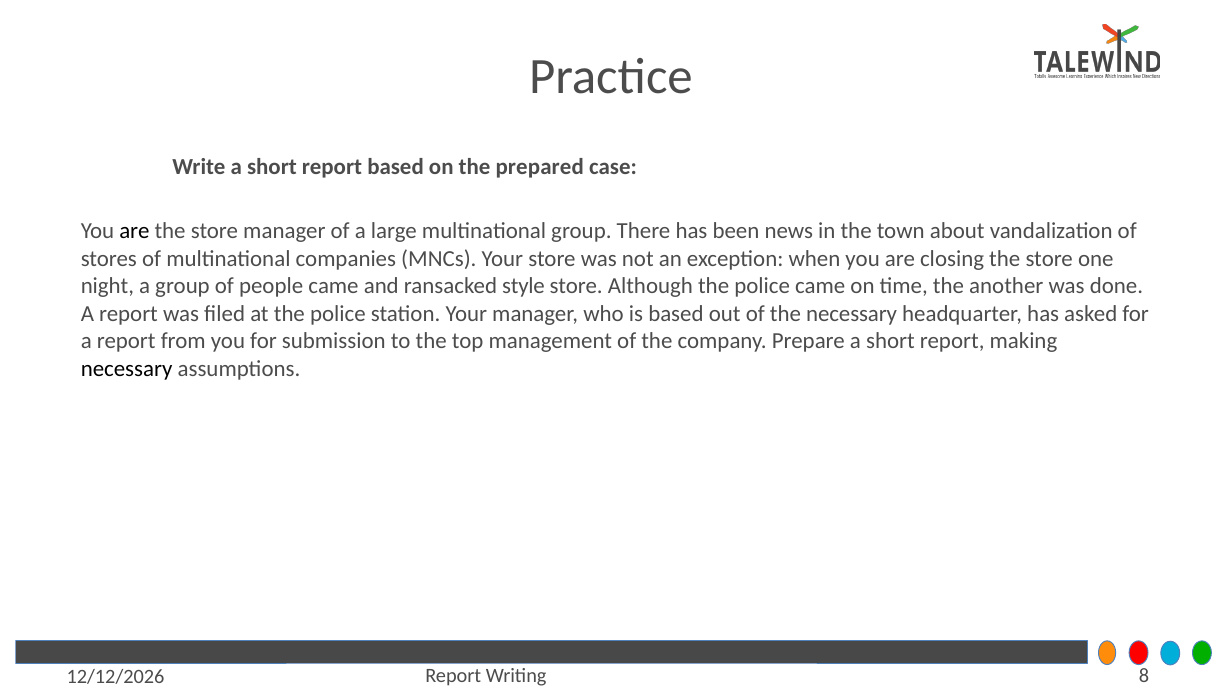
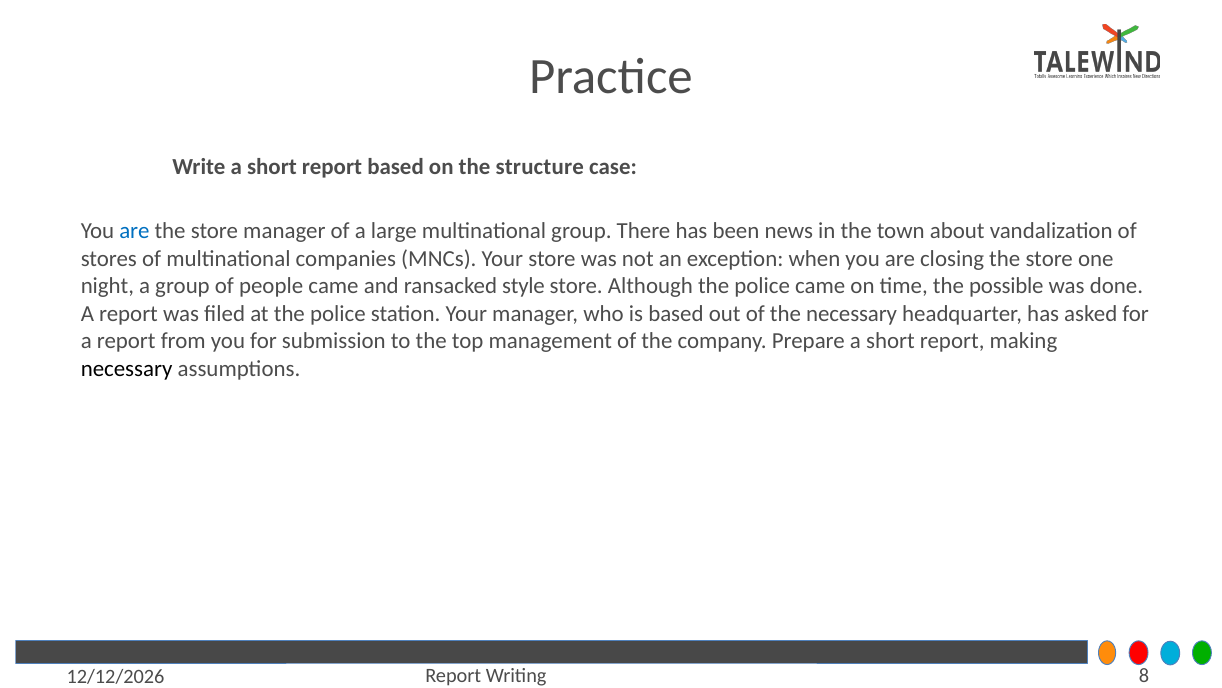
prepared: prepared -> structure (540, 167)
are colour: black -> blue (134, 231)
another: another -> possible (1006, 286)
